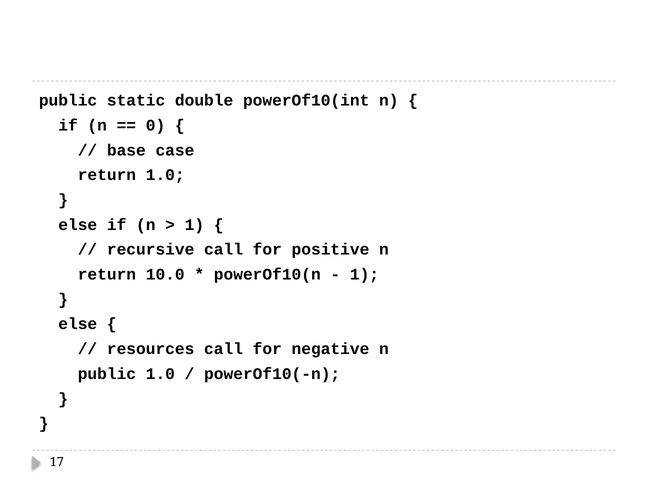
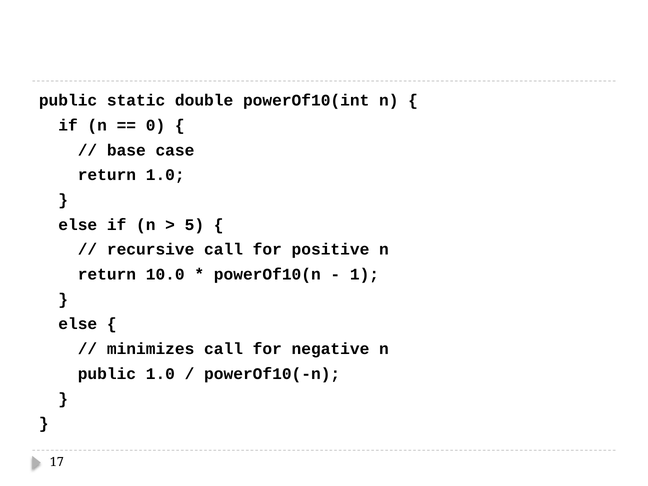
1: 1 -> 5 (194, 225)
resources: resources -> minimizes (151, 349)
